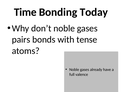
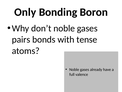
Time: Time -> Only (25, 12)
Today: Today -> Boron (94, 12)
